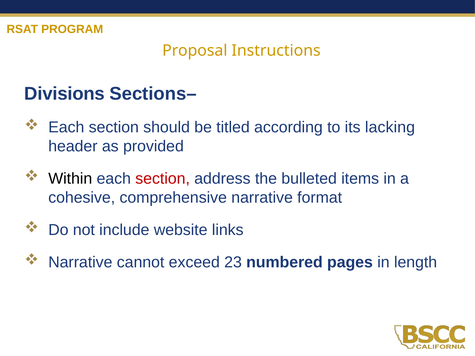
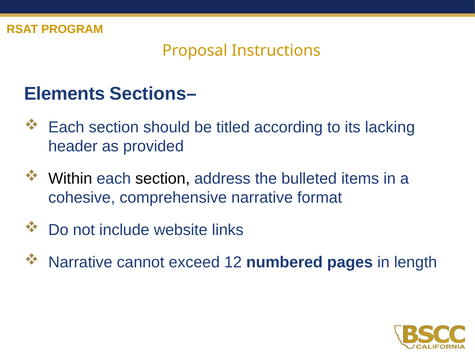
Divisions: Divisions -> Elements (65, 94)
section colour: red -> black (163, 179)
23: 23 -> 12 (233, 262)
